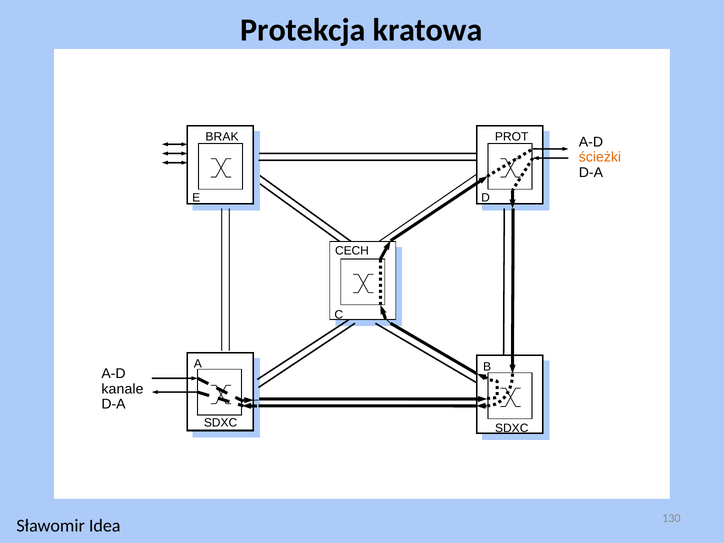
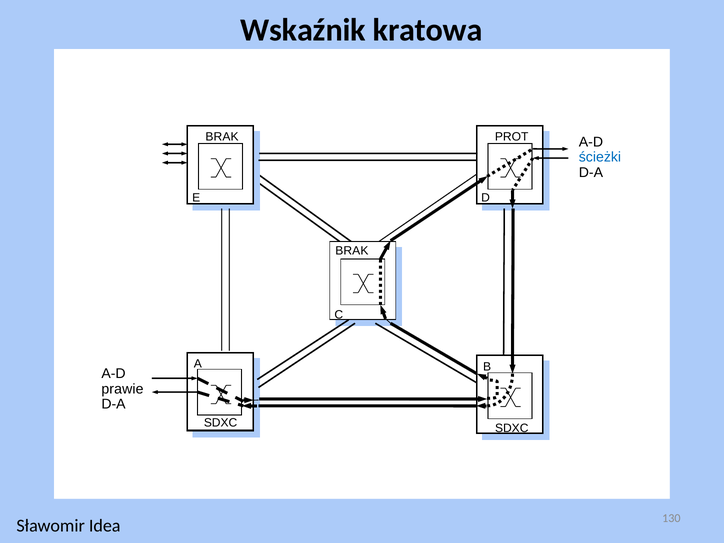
Protekcja: Protekcja -> Wskaźnik (303, 30)
ścieżki colour: orange -> blue (600, 157)
CECH: CECH -> BRAK (352, 251)
kanale: kanale -> prawie (122, 389)
